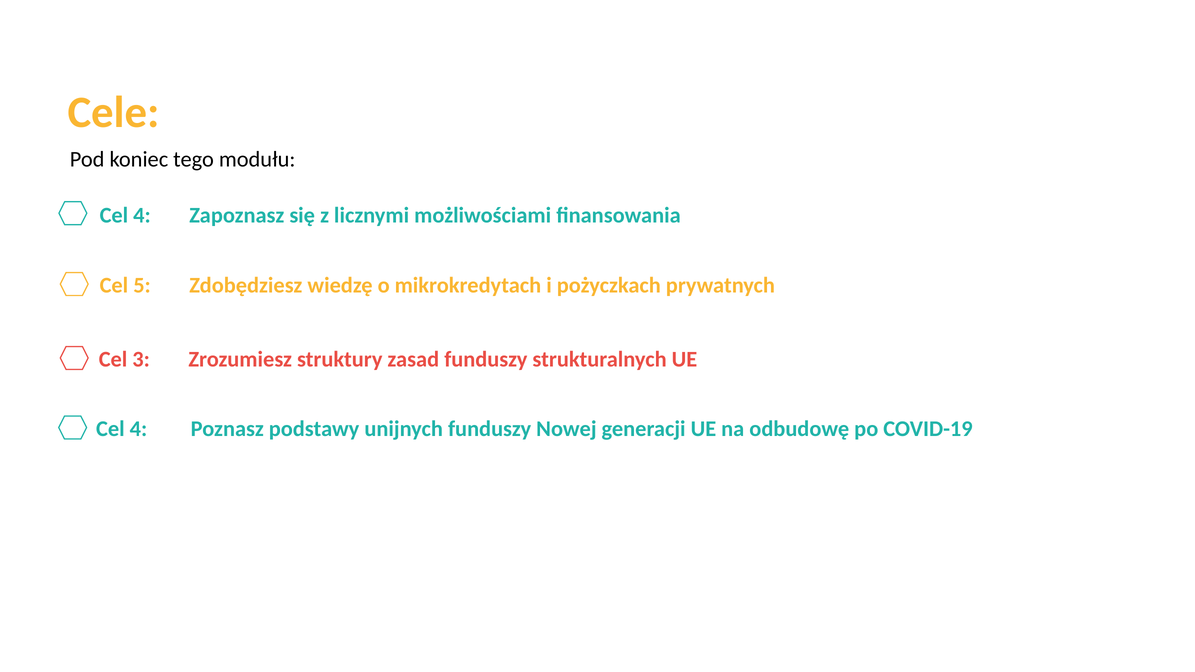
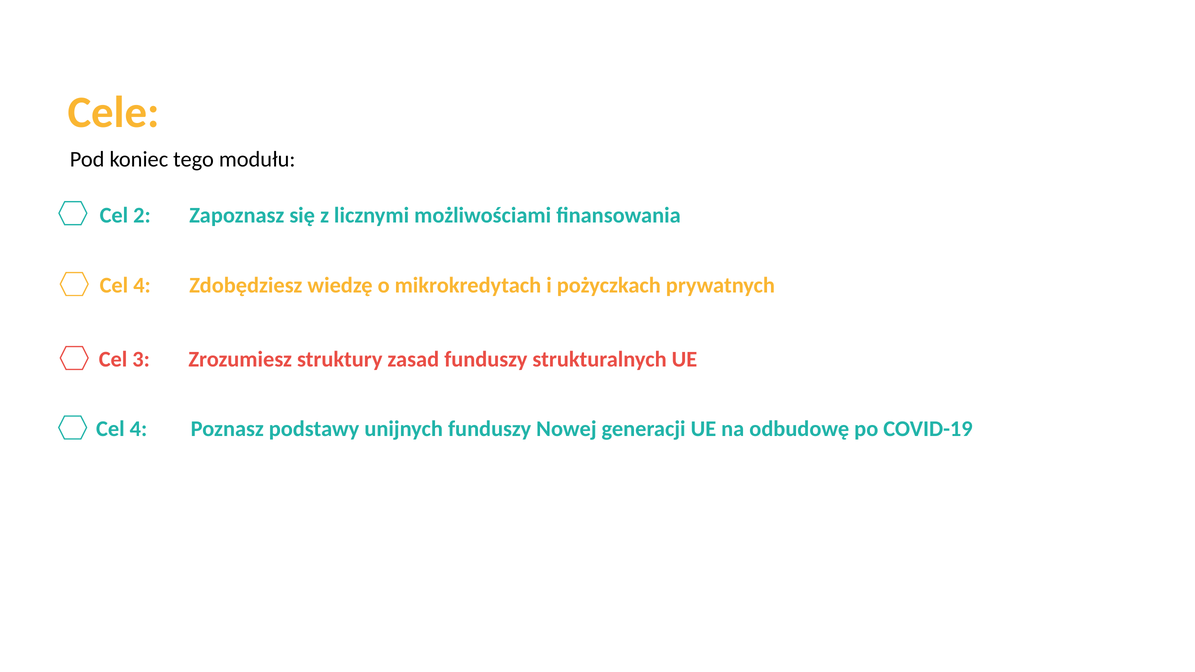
4: 4 -> 2 (142, 215)
5: 5 -> 4 (142, 285)
